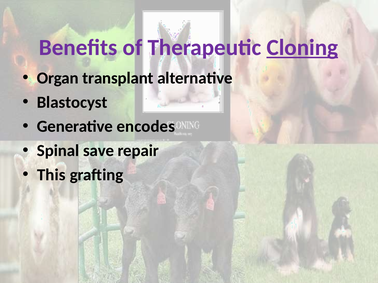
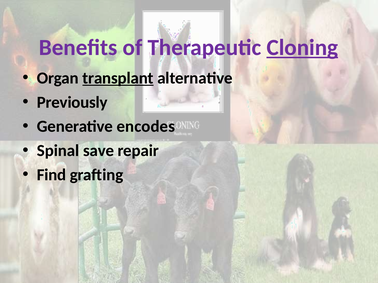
transplant underline: none -> present (118, 78)
Blastocyst: Blastocyst -> Previously (72, 102)
This: This -> Find (51, 175)
